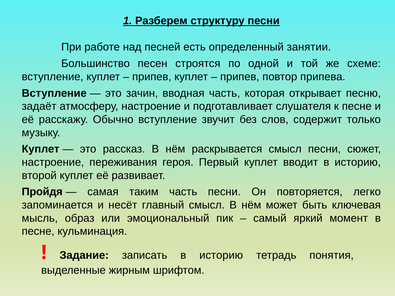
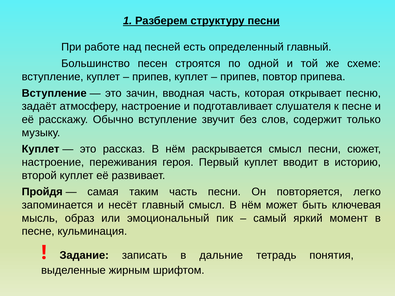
определенный занятии: занятии -> главный (309, 47)
записать в историю: историю -> дальние (221, 256)
